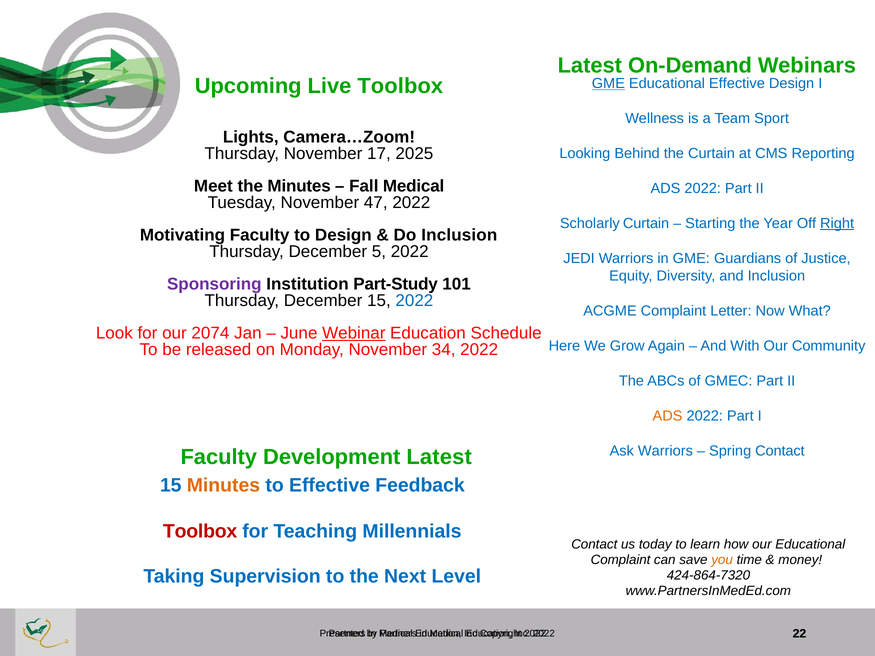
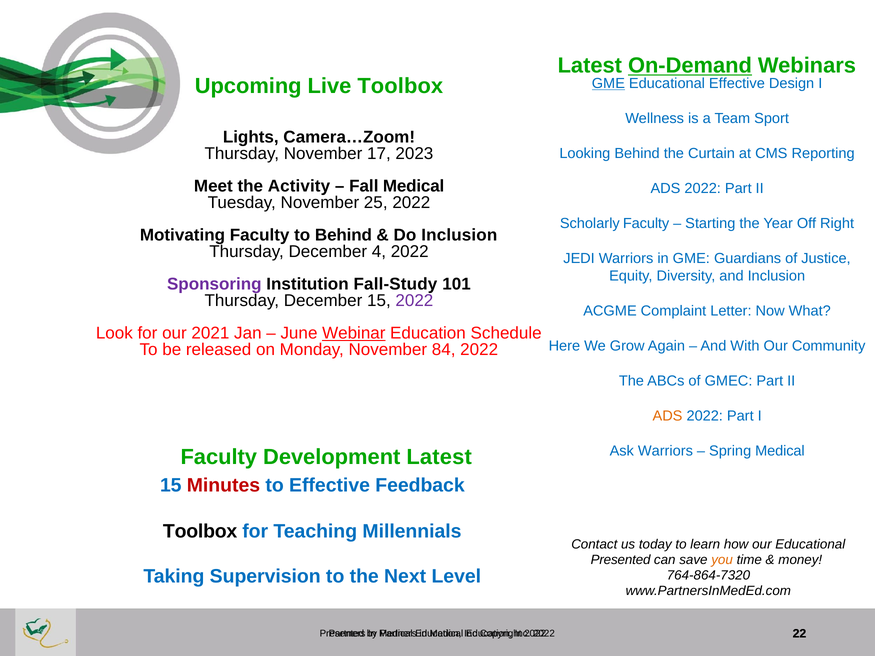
On-Demand underline: none -> present (690, 66)
2025: 2025 -> 2023 (414, 154)
the Minutes: Minutes -> Activity (299, 186)
47: 47 -> 25 (376, 203)
Scholarly Curtain: Curtain -> Faculty (646, 223)
Right underline: present -> none (837, 223)
to Design: Design -> Behind (343, 235)
5: 5 -> 4 (379, 252)
Part-Study: Part-Study -> Fall-Study (395, 284)
2022 colour: blue -> purple (414, 301)
2074: 2074 -> 2021 (210, 333)
34: 34 -> 84 (444, 350)
Spring Contact: Contact -> Medical (780, 451)
Minutes colour: orange -> red (223, 486)
Toolbox colour: red -> black (200, 531)
Complaint: Complaint -> Presented (621, 560)
424-864-7320: 424-864-7320 -> 764-864-7320 (708, 576)
